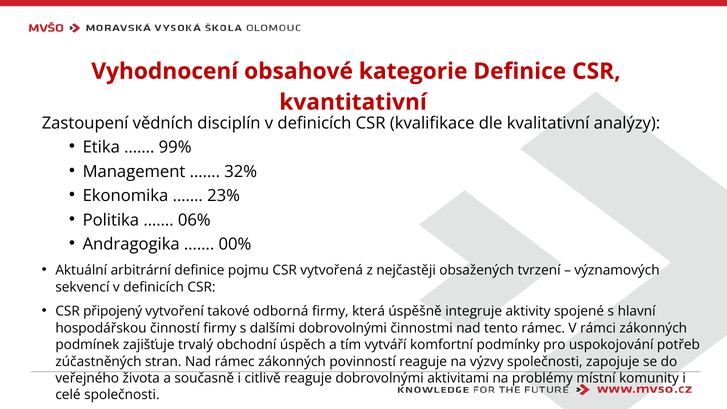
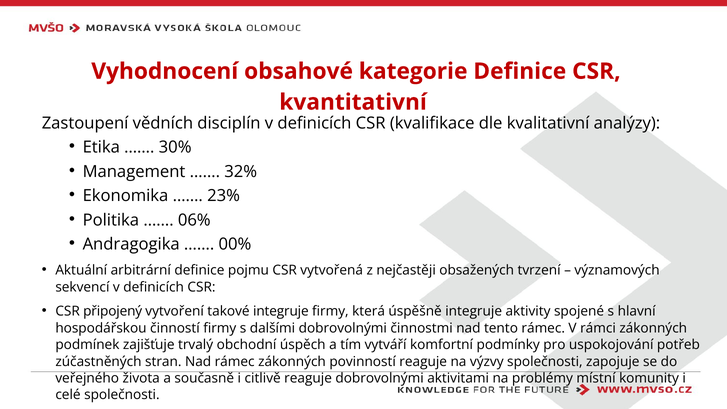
99%: 99% -> 30% (175, 147)
takové odborná: odborná -> integruje (281, 311)
